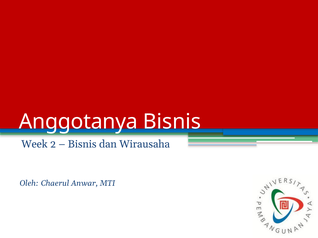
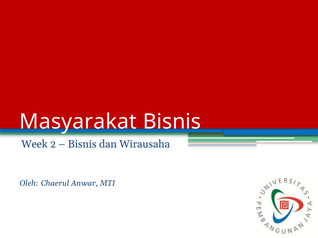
Anggotanya: Anggotanya -> Masyarakat (78, 122)
